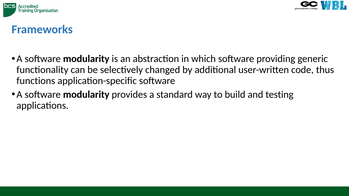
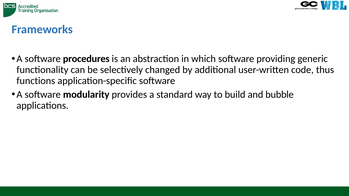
modularity: modularity -> procedures (86, 59)
testing: testing -> bubble (280, 95)
